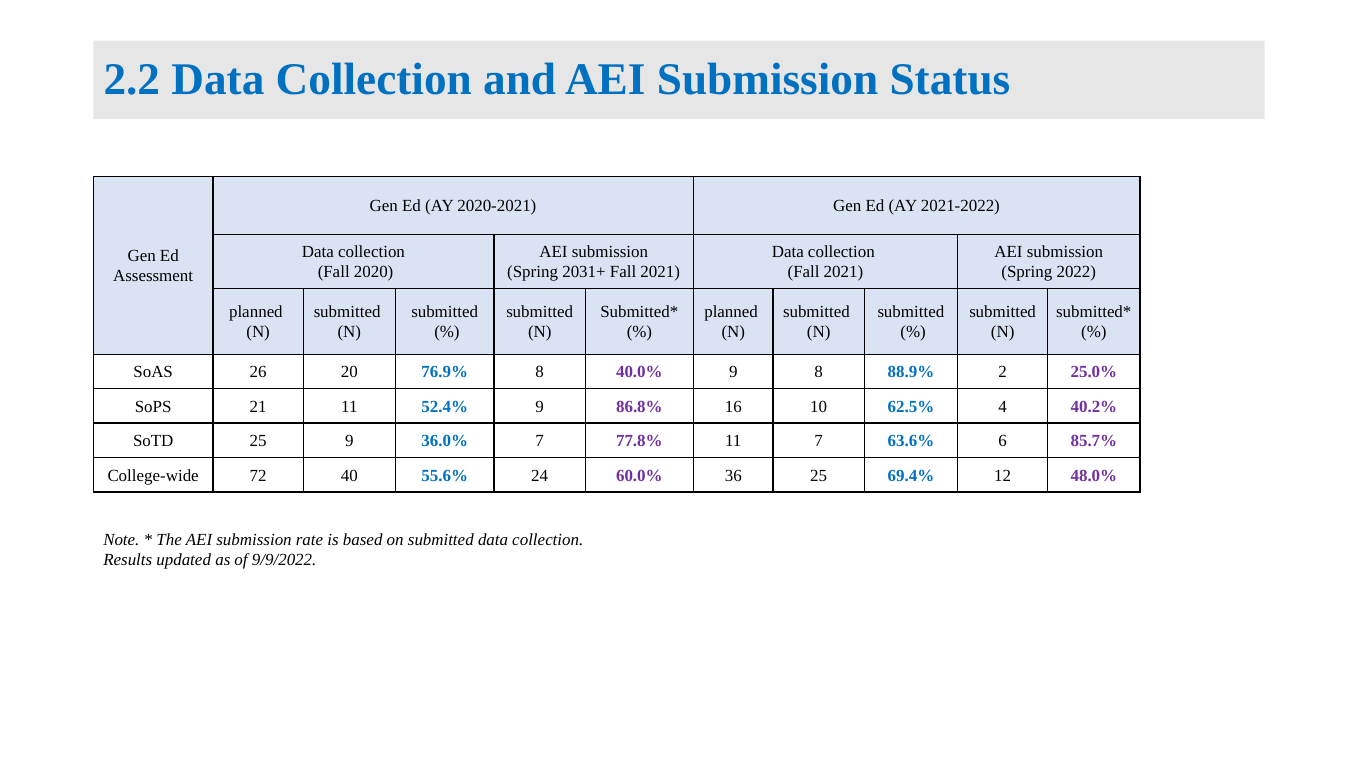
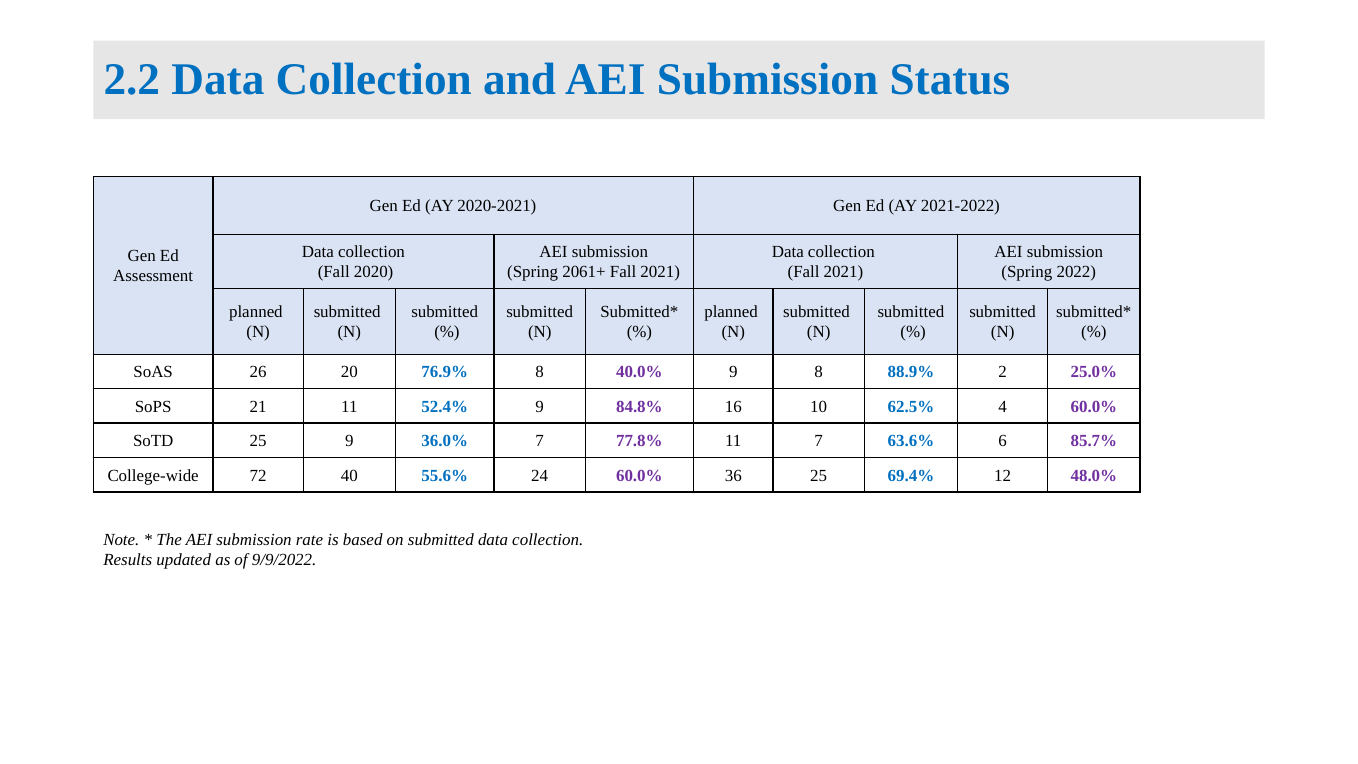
2031+: 2031+ -> 2061+ (584, 272)
86.8%: 86.8% -> 84.8% (639, 406)
4 40.2%: 40.2% -> 60.0% (1094, 406)
